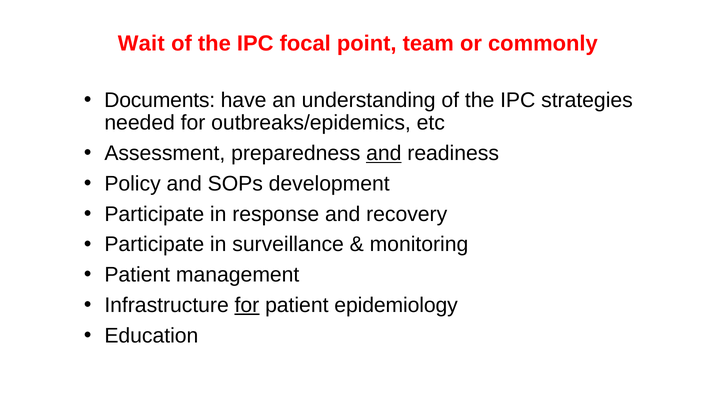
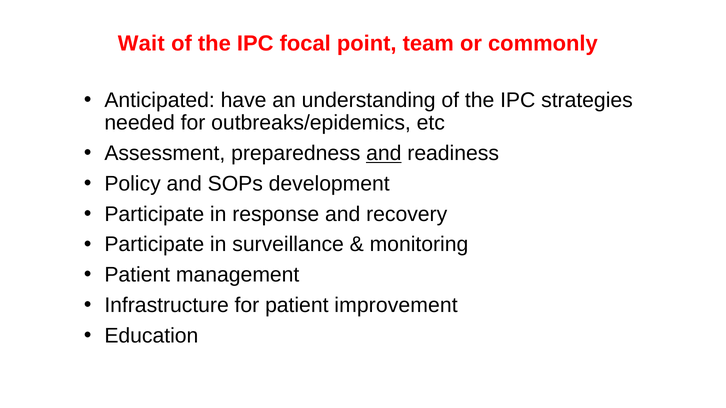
Documents: Documents -> Anticipated (160, 100)
for underline: present -> none (247, 305)
epidemiology: epidemiology -> improvement (396, 305)
